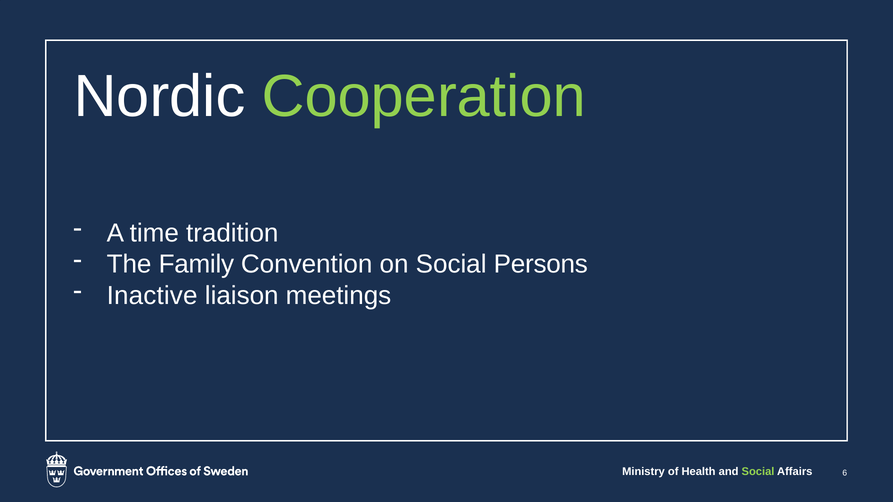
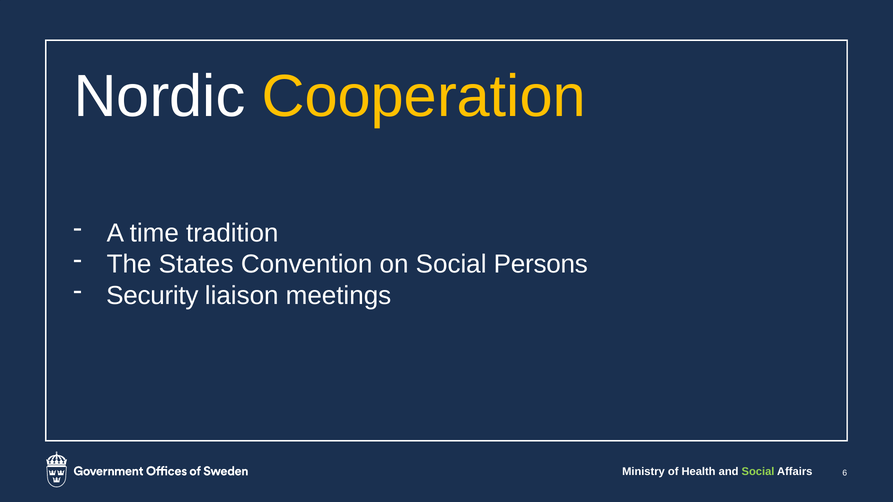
Cooperation colour: light green -> yellow (424, 97)
Family: Family -> States (196, 265)
Inactive: Inactive -> Security (152, 296)
